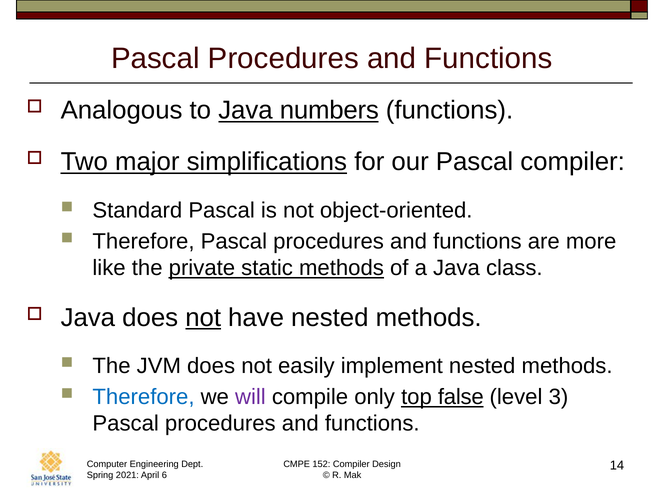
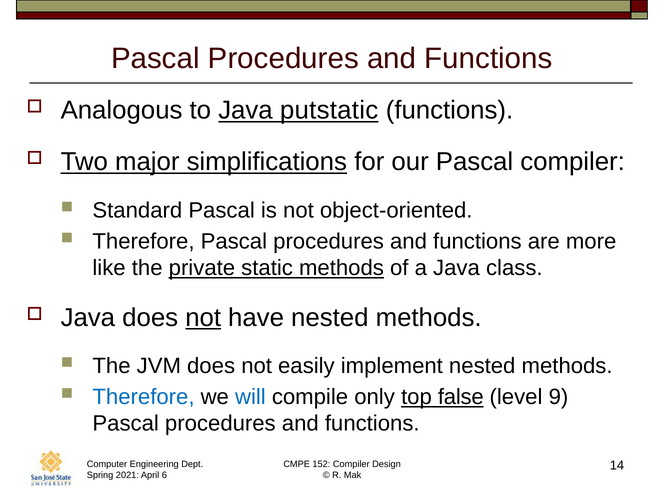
numbers: numbers -> putstatic (329, 110)
will colour: purple -> blue (250, 397)
3: 3 -> 9 (558, 397)
